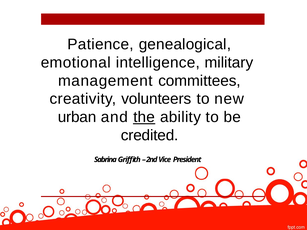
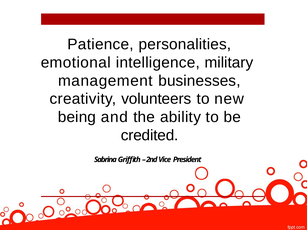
genealogical: genealogical -> personalities (185, 44)
committees: committees -> businesses (199, 81)
urban: urban -> being (77, 117)
the underline: present -> none (144, 117)
